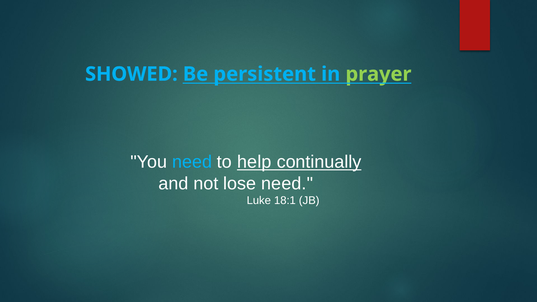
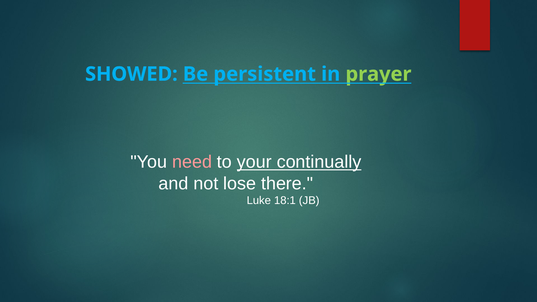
need colour: light blue -> pink (192, 162)
help: help -> your (254, 162)
lose need: need -> there (287, 184)
